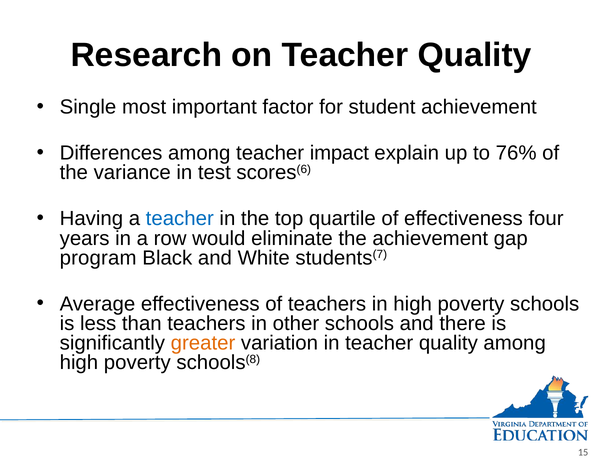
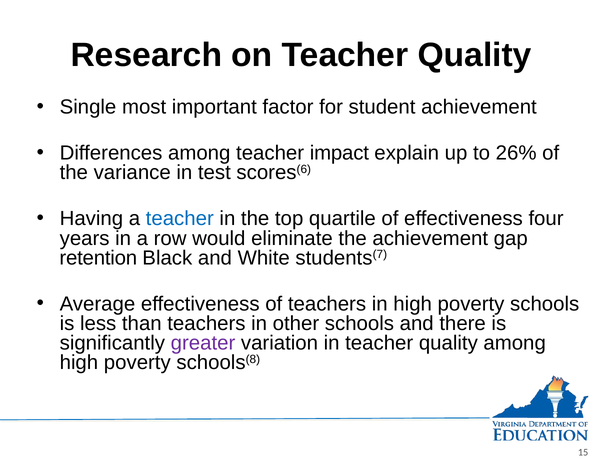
76%: 76% -> 26% (516, 153)
program: program -> retention (98, 258)
greater colour: orange -> purple (203, 343)
